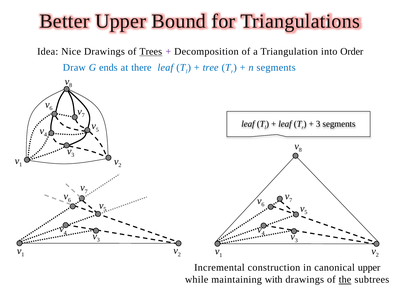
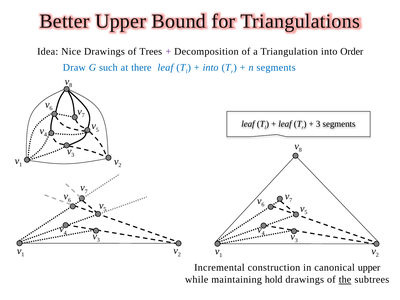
Trees underline: present -> none (151, 52)
ends: ends -> such (108, 68)
tree: tree -> into (211, 68)
with: with -> hold (274, 280)
